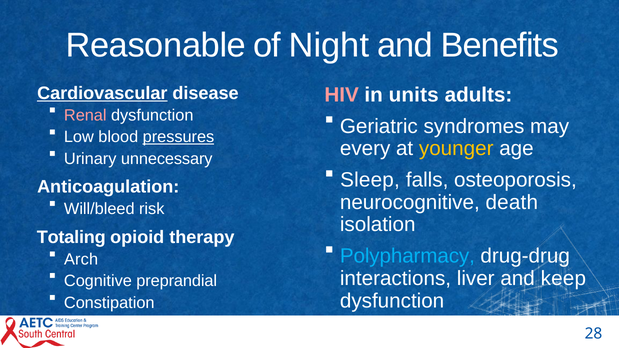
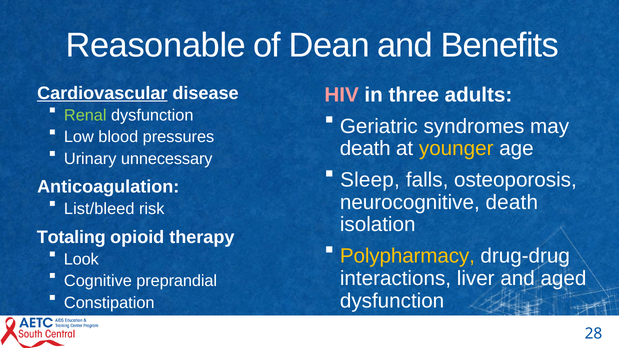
Night: Night -> Dean (329, 45)
units: units -> three (414, 95)
Renal colour: pink -> light green (85, 116)
pressures underline: present -> none (178, 137)
every: every -> death (365, 149)
Will/bleed: Will/bleed -> List/bleed (99, 209)
Polypharmacy colour: light blue -> yellow (407, 256)
Arch: Arch -> Look (81, 260)
keep: keep -> aged (563, 279)
